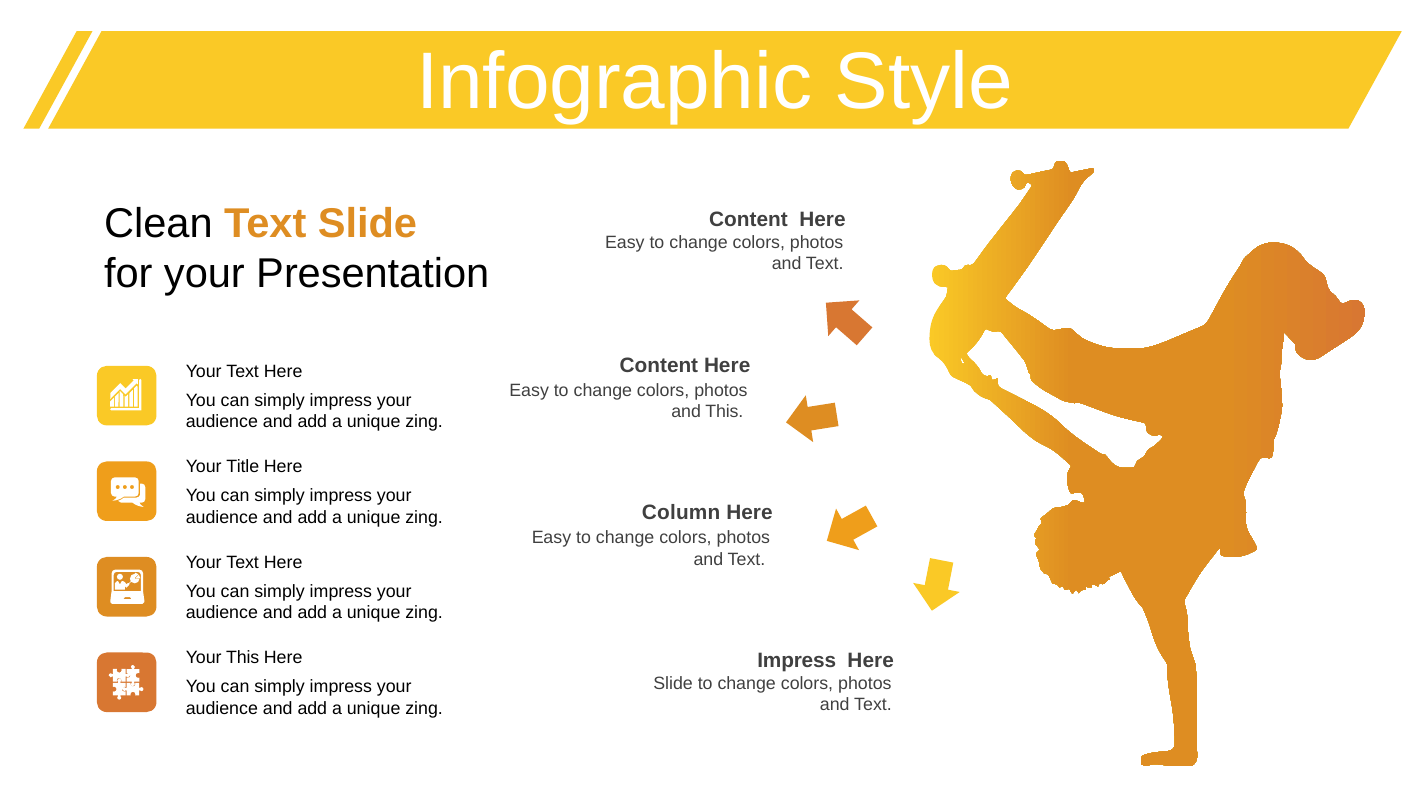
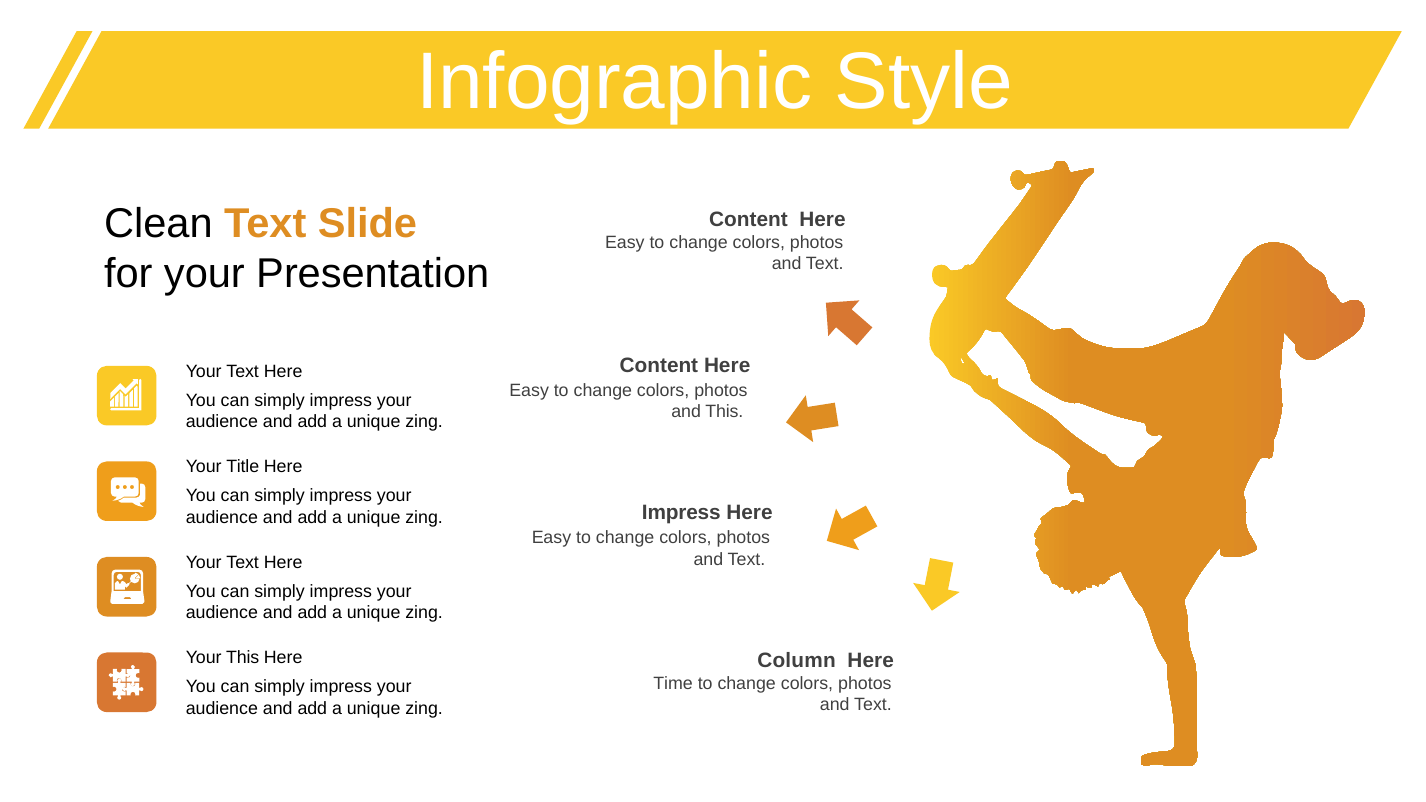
Column: Column -> Impress (681, 513)
Impress: Impress -> Column (797, 661)
Slide: Slide -> Time (673, 684)
